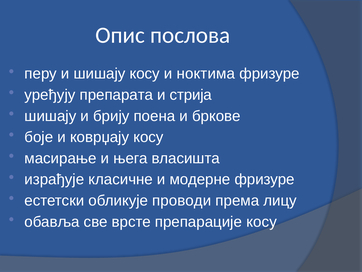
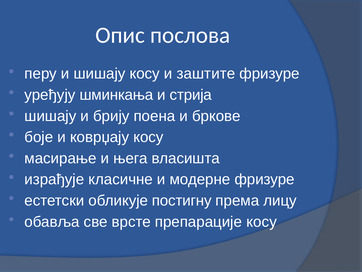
ноктима: ноктима -> заштите (206, 74)
препарата: препарата -> шминкања (116, 95)
проводи: проводи -> постигну (182, 200)
